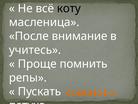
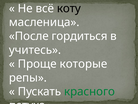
внимание: внимание -> гордиться (80, 36)
помнить: помнить -> которые (83, 64)
красного colour: orange -> green (89, 91)
